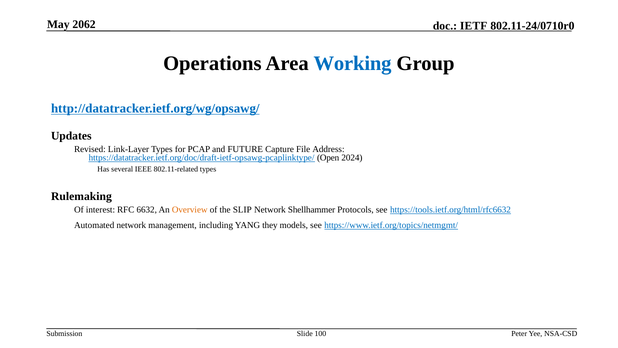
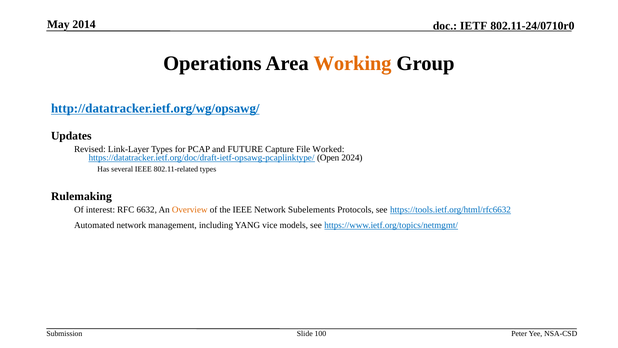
2062: 2062 -> 2014 (84, 25)
Working colour: blue -> orange (353, 63)
Address: Address -> Worked (328, 149)
the SLIP: SLIP -> IEEE (242, 209)
Shellhammer: Shellhammer -> Subelements (311, 209)
they: they -> vice (270, 225)
